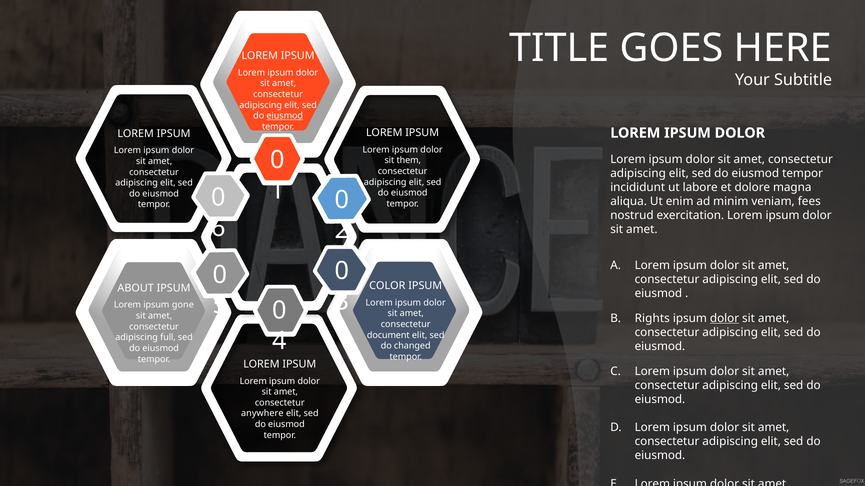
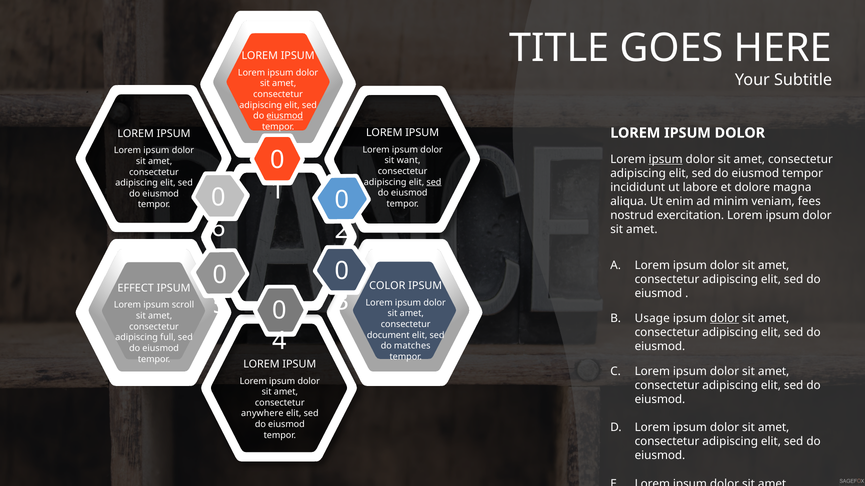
ipsum underline: none -> present (666, 159)
them: them -> want (409, 161)
sed underline: none -> present (434, 182)
ABOUT: ABOUT -> EFFECT (136, 288)
gone: gone -> scroll (183, 305)
Rights: Rights -> Usage (652, 319)
changed: changed -> matches (412, 346)
